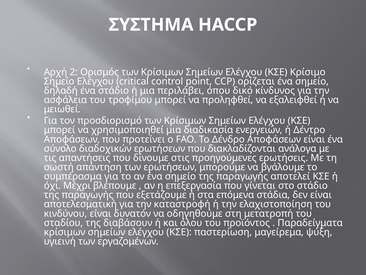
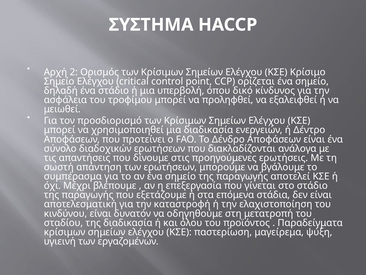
περιλάβει: περιλάβει -> υπερβολή (181, 90)
της διαβάσουν: διαβάσουν -> διαδικασία (128, 222)
